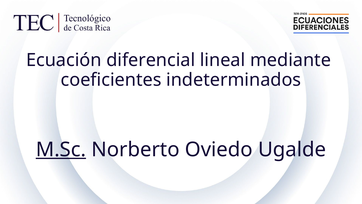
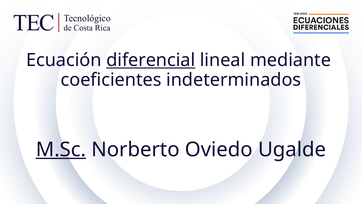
diferencial underline: none -> present (151, 60)
